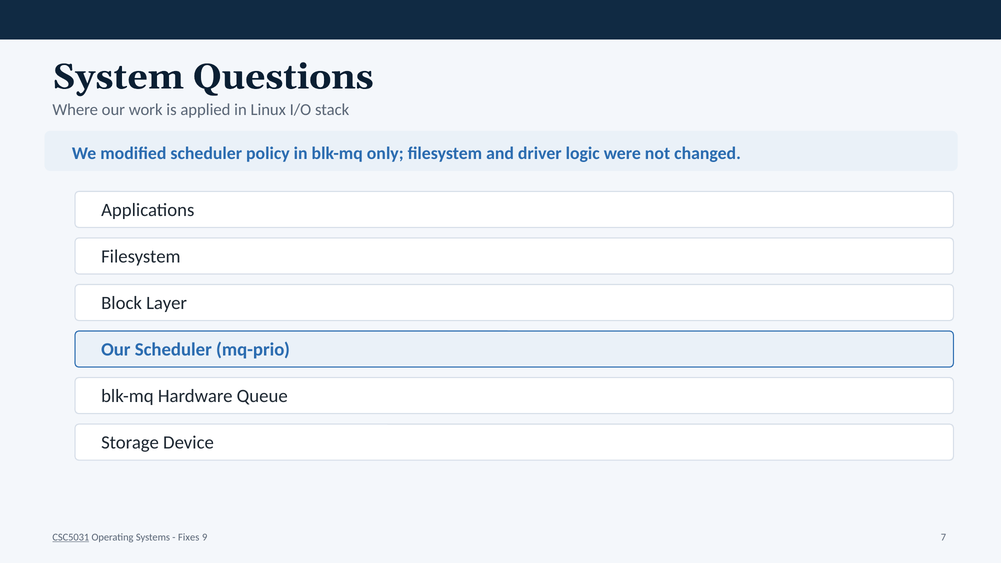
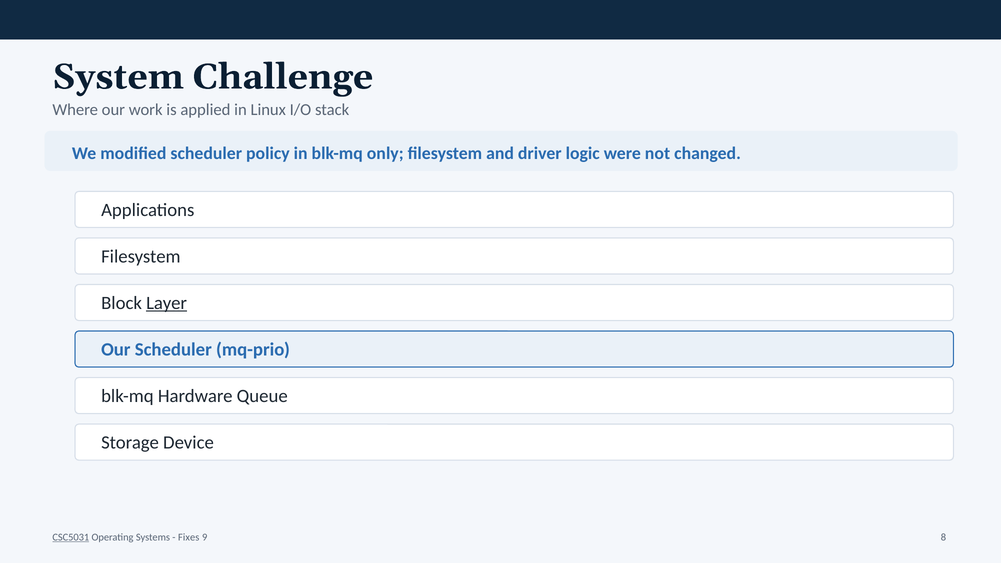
Questions: Questions -> Challenge (283, 77)
Layer underline: none -> present (167, 303)
7: 7 -> 8 (943, 537)
